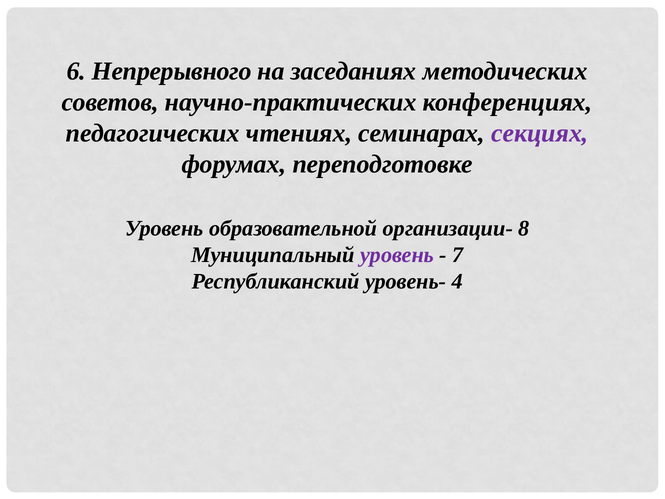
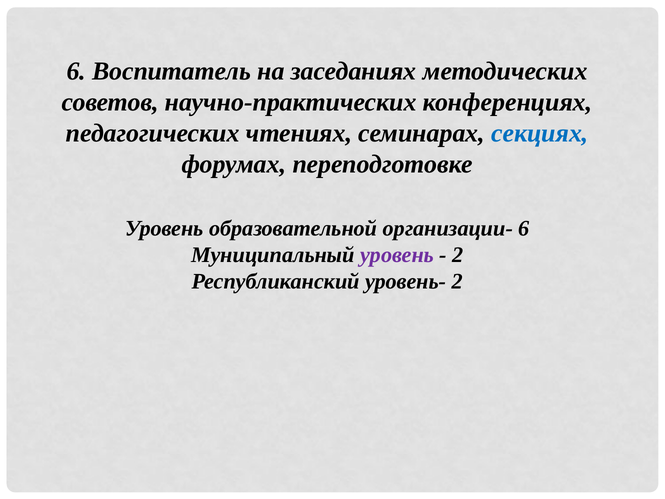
Непрерывного: Непрерывного -> Воспитатель (172, 71)
секциях colour: purple -> blue (540, 133)
организации- 8: 8 -> 6 (524, 228)
7: 7 -> 2 (458, 255)
уровень- 4: 4 -> 2 (457, 281)
